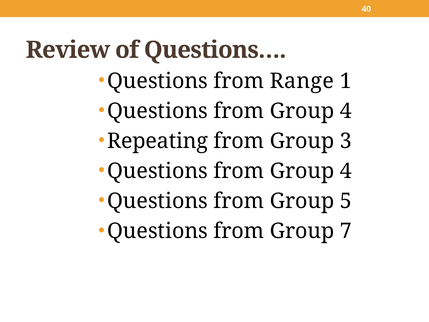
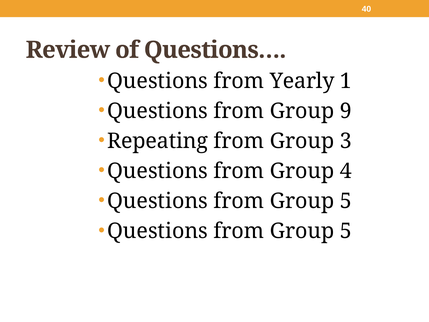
Range: Range -> Yearly (302, 81)
4: 4 -> 9 (346, 111)
7: 7 -> 5 (346, 231)
